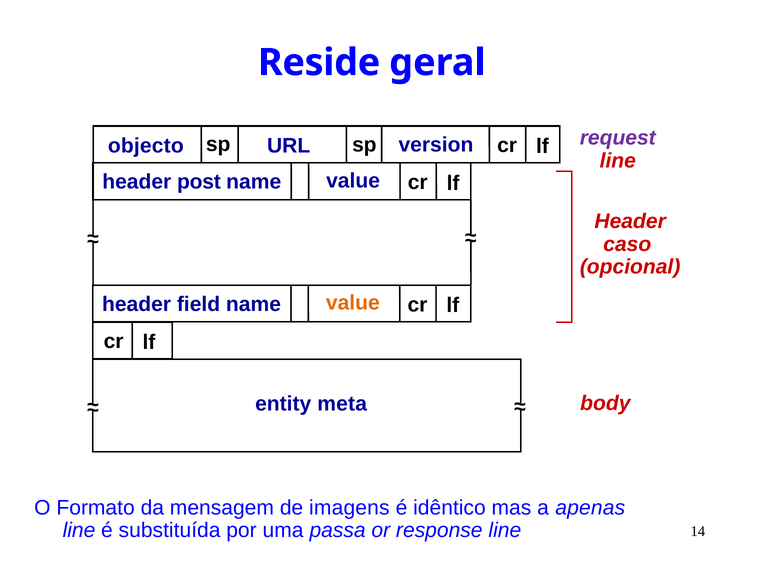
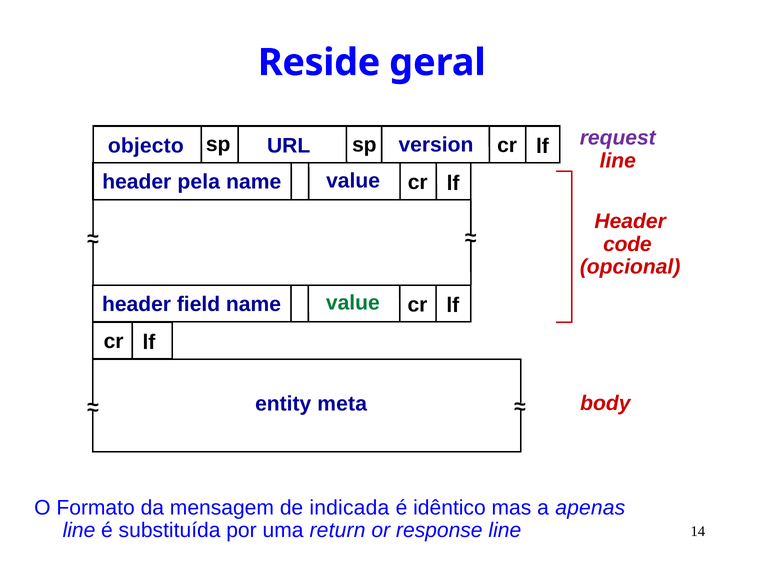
post: post -> pela (199, 182)
caso: caso -> code (627, 244)
value colour: orange -> green (353, 303)
imagens: imagens -> indicada (349, 508)
passa: passa -> return (337, 530)
